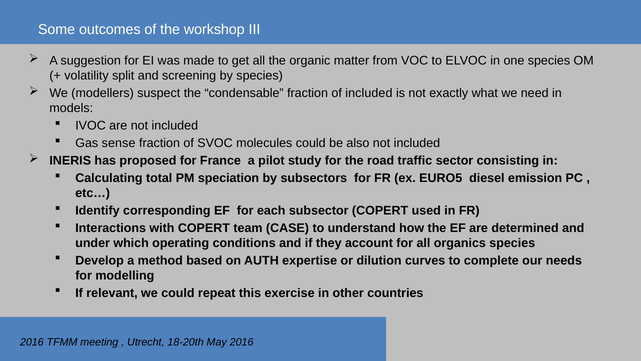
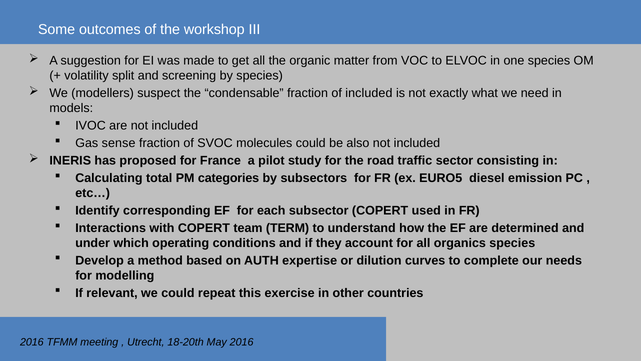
speciation: speciation -> categories (229, 178)
CASE: CASE -> TERM (288, 228)
